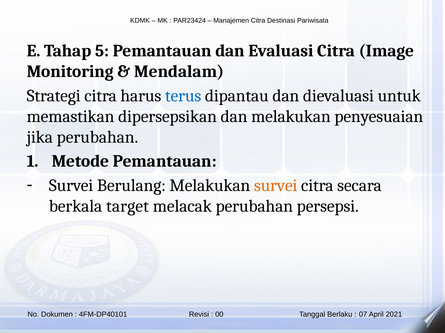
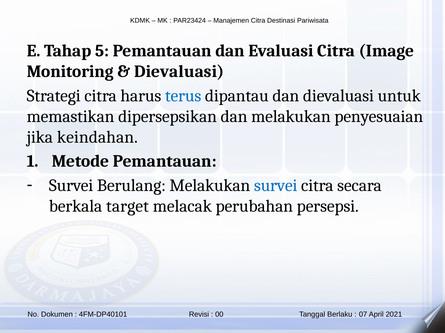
Mendalam: Mendalam -> Dievaluasi (179, 72)
jika perubahan: perubahan -> keindahan (97, 137)
survei colour: orange -> blue (276, 186)
